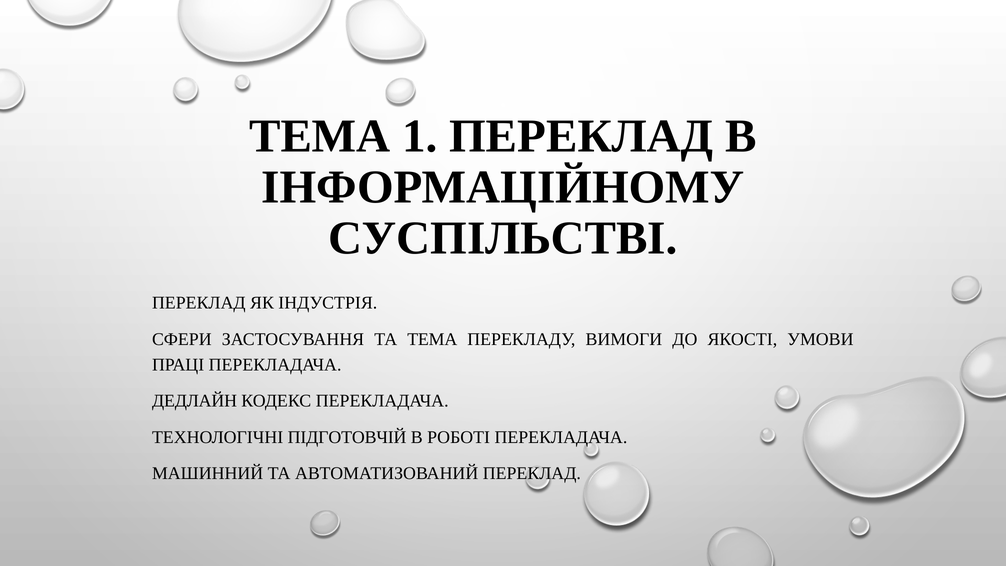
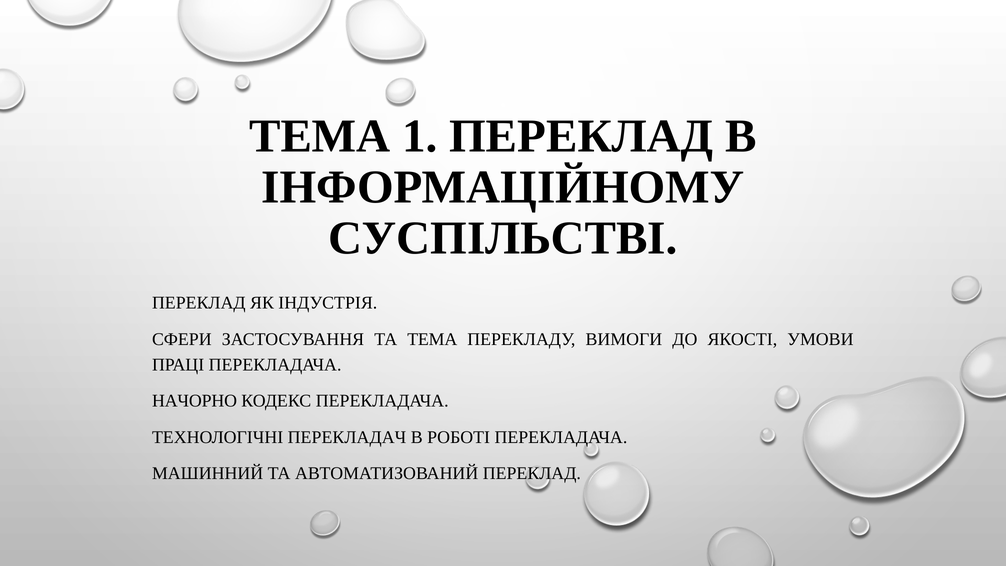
ДЕДЛАЙН: ДЕДЛАЙН -> НАЧОРНО (195, 401)
ПІДГОТОВЧІЙ: ПІДГОТОВЧІЙ -> ПЕРЕКЛАДАЧ (347, 437)
